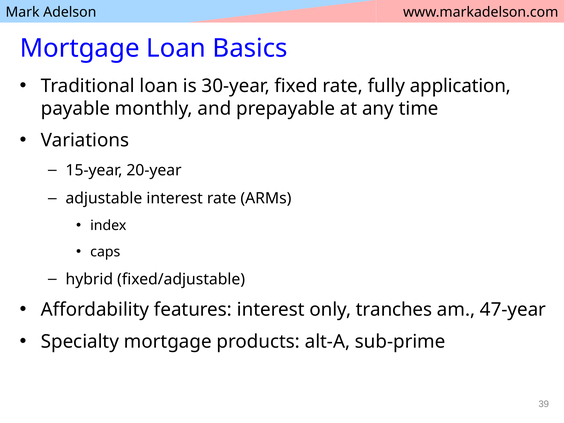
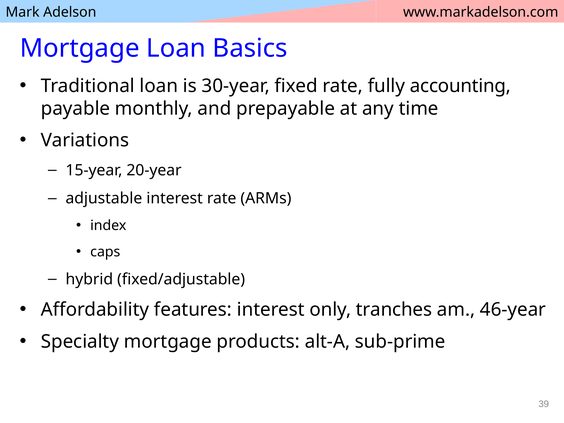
application: application -> accounting (460, 86)
47-year: 47-year -> 46-year (513, 310)
